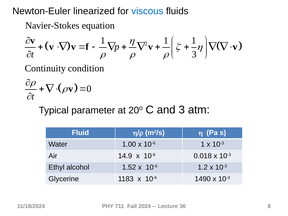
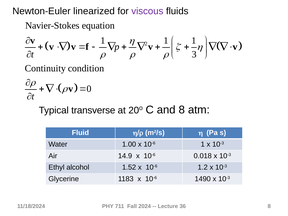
viscous colour: blue -> purple (147, 11)
parameter: parameter -> transverse (93, 110)
and 3: 3 -> 8 (182, 110)
